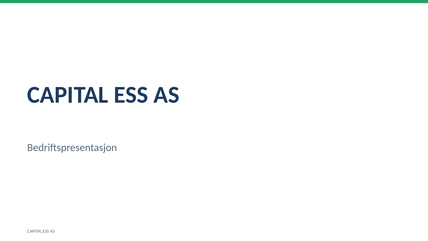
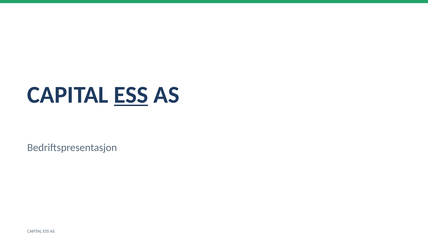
ESS underline: none -> present (131, 95)
